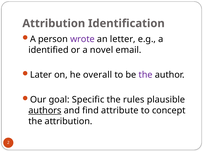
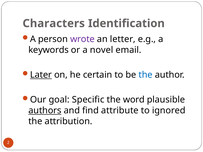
Attribution: Attribution -> Characters (54, 23)
identified: identified -> keywords (49, 50)
Later underline: none -> present (41, 75)
overall: overall -> certain (98, 75)
the colour: purple -> blue (146, 75)
rules: rules -> word (134, 100)
concept: concept -> ignored (169, 111)
